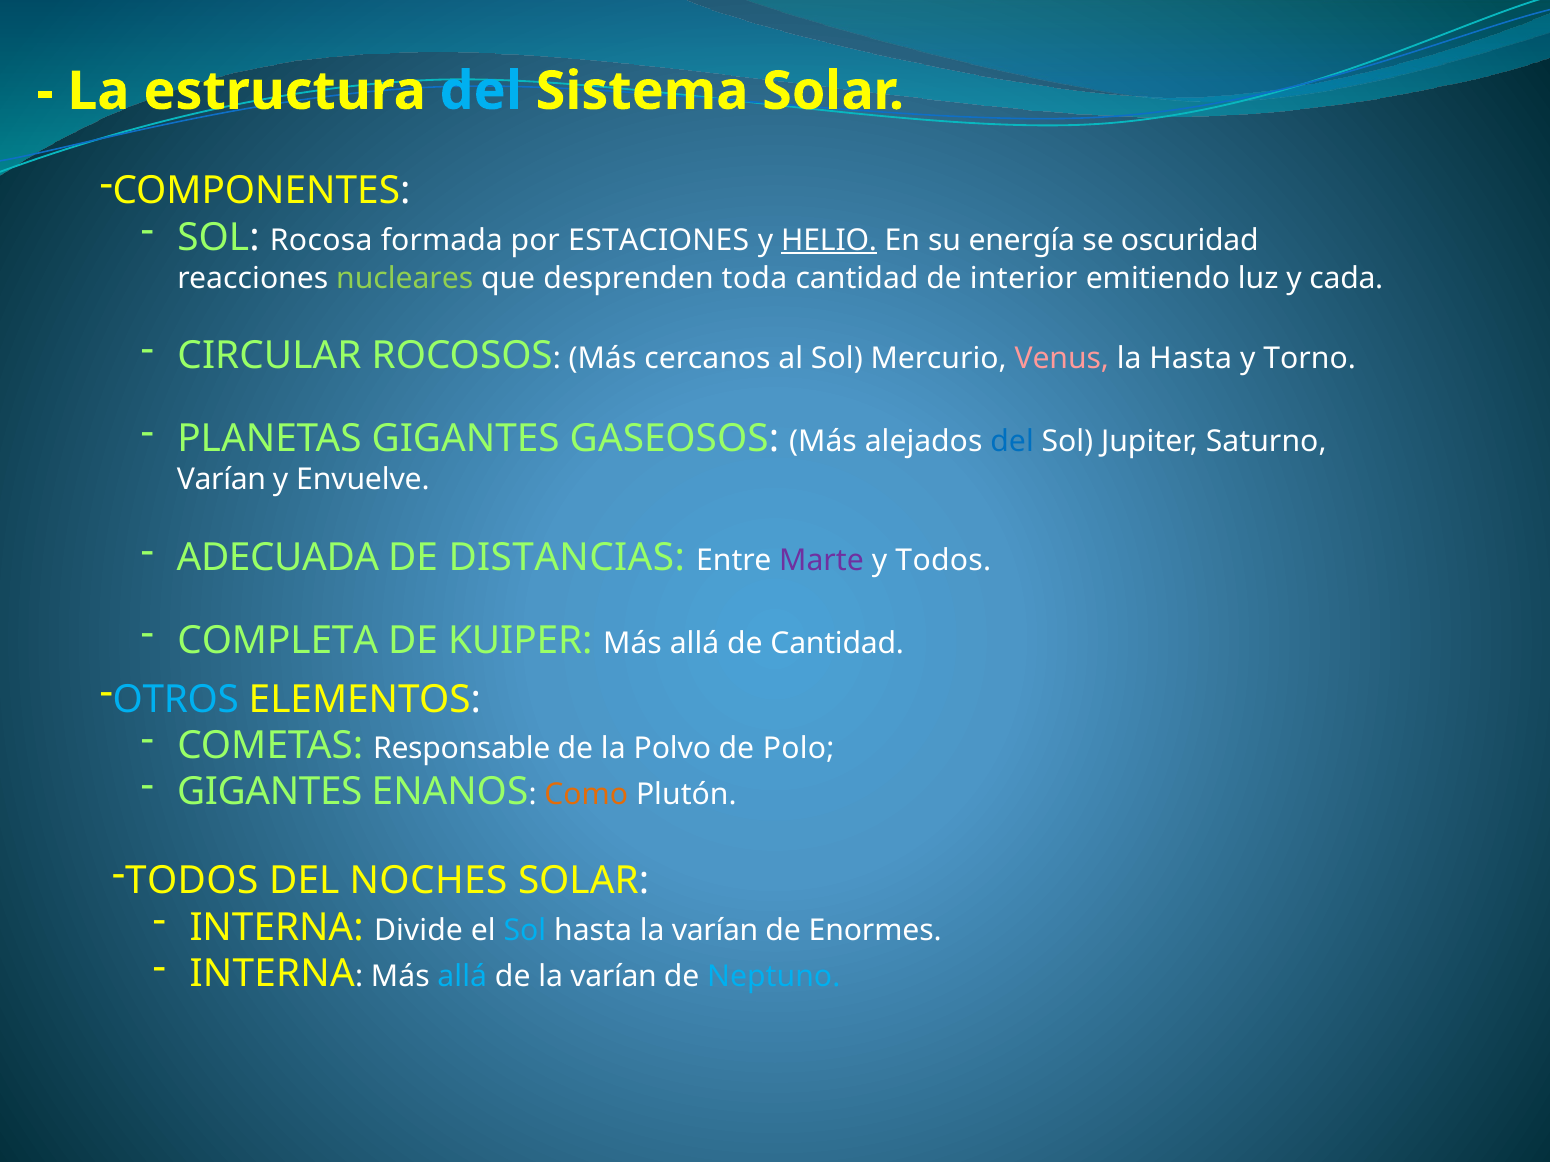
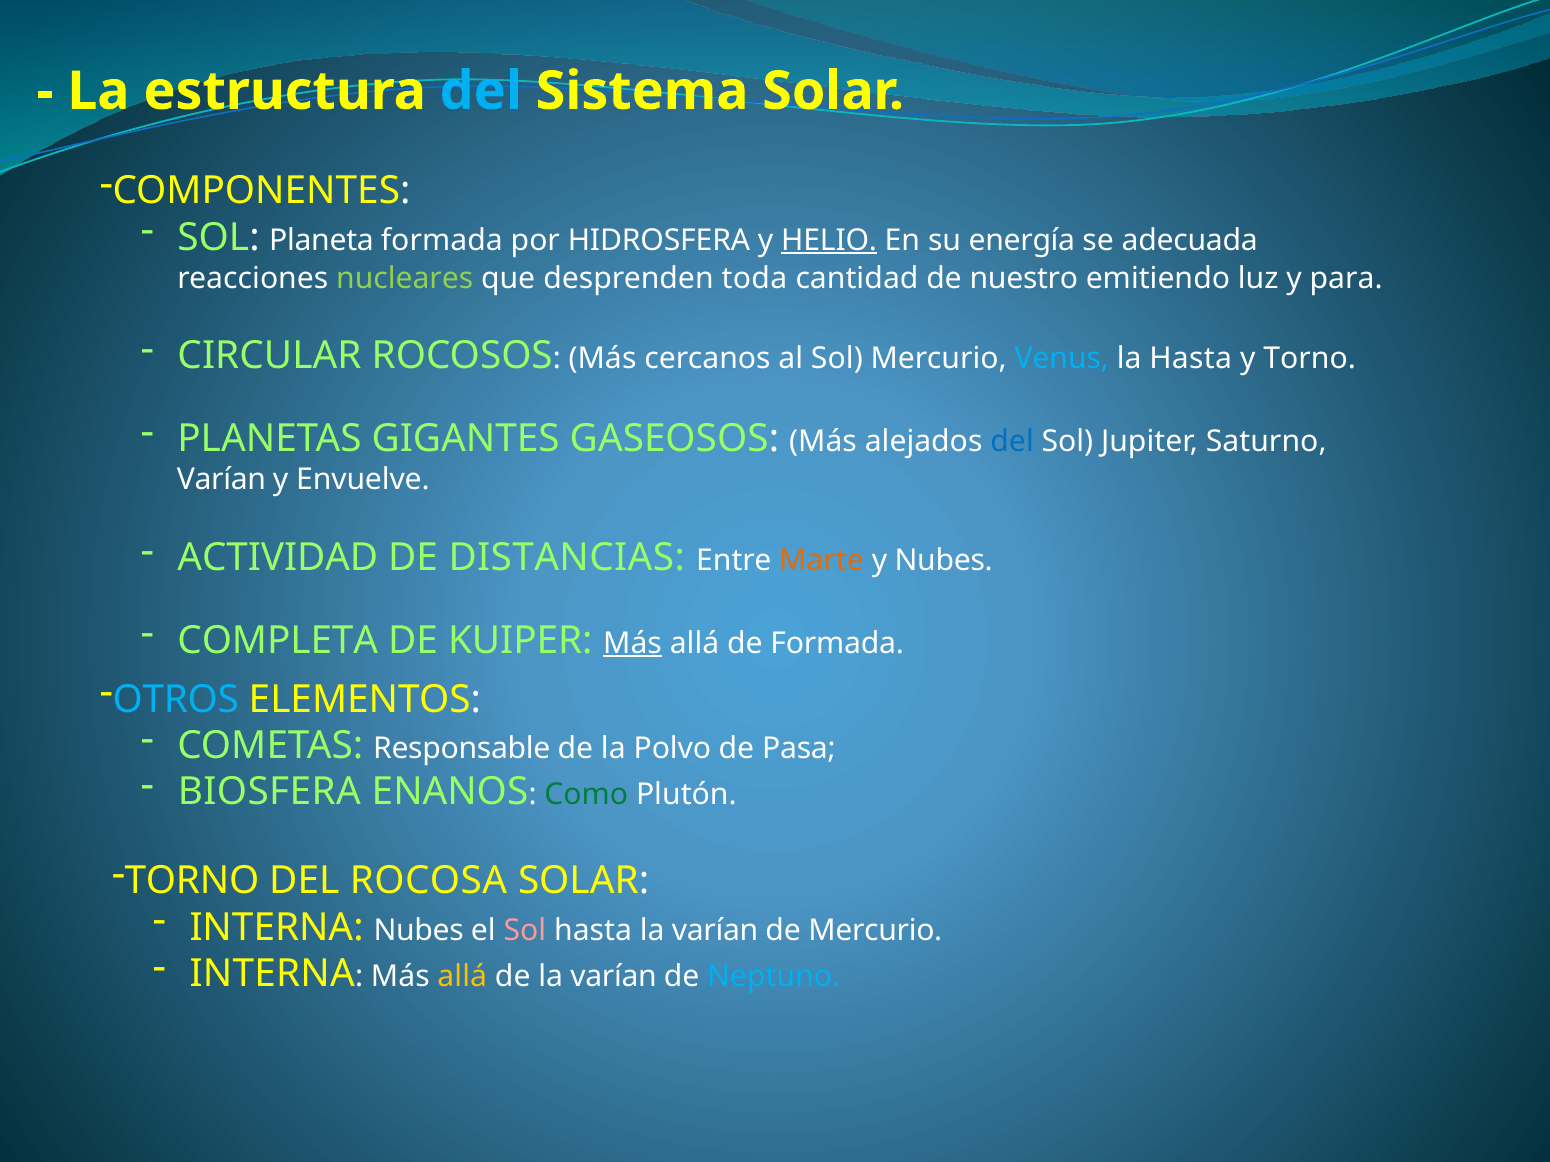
Rocosa: Rocosa -> Planeta (321, 240)
ESTACIONES: ESTACIONES -> HIDROSFERA (659, 240)
oscuridad: oscuridad -> adecuada (1190, 240)
interior: interior -> nuestro (1024, 278)
cada: cada -> para (1346, 278)
Venus colour: pink -> light blue (1062, 359)
ADECUADA: ADECUADA -> ACTIVIDAD (278, 558)
Marte colour: purple -> orange (822, 561)
y Todos: Todos -> Nubes (944, 561)
Más underline: none -> present (633, 643)
de Cantidad: Cantidad -> Formada (837, 643)
Polo: Polo -> Pasa (799, 749)
GIGANTES: GIGANTES -> BIOSFERA (269, 793)
Como colour: orange -> green (586, 795)
TODOS: TODOS -> TORNO (192, 881)
NOCHES: NOCHES -> ROCOSA (428, 881)
INTERNA Divide: Divide -> Nubes (419, 931)
Sol colour: light blue -> pink (525, 931)
de Enormes: Enormes -> Mercurio (875, 931)
allá colour: light blue -> yellow (462, 977)
